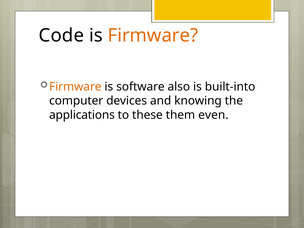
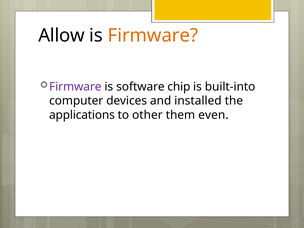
Code: Code -> Allow (62, 35)
Firmware colour: orange -> purple (75, 87)
also: also -> chip (179, 87)
knowing: knowing -> installed (198, 101)
these: these -> other (147, 115)
